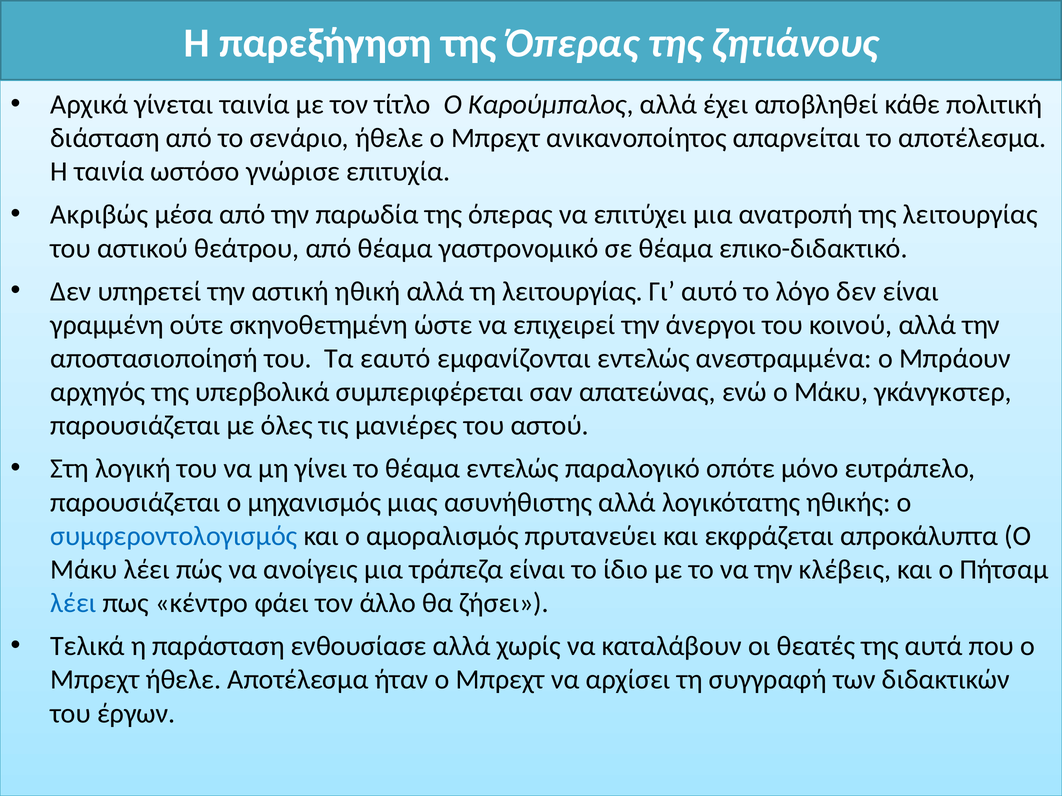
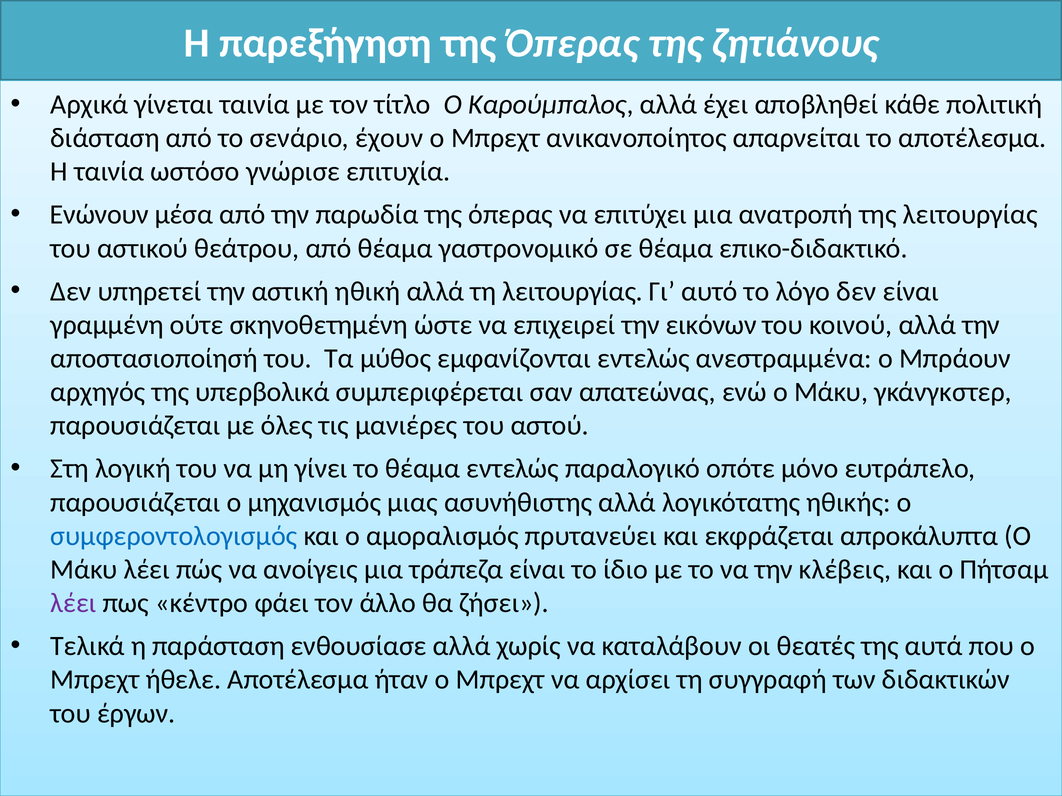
σενάριο ήθελε: ήθελε -> έχουν (389, 138)
Ακριβώς: Ακριβώς -> Ενώνουν (99, 215)
άνεργοι: άνεργοι -> εικόνων (711, 325)
εαυτό: εαυτό -> μύθος (396, 359)
λέει colour: blue -> purple (74, 603)
